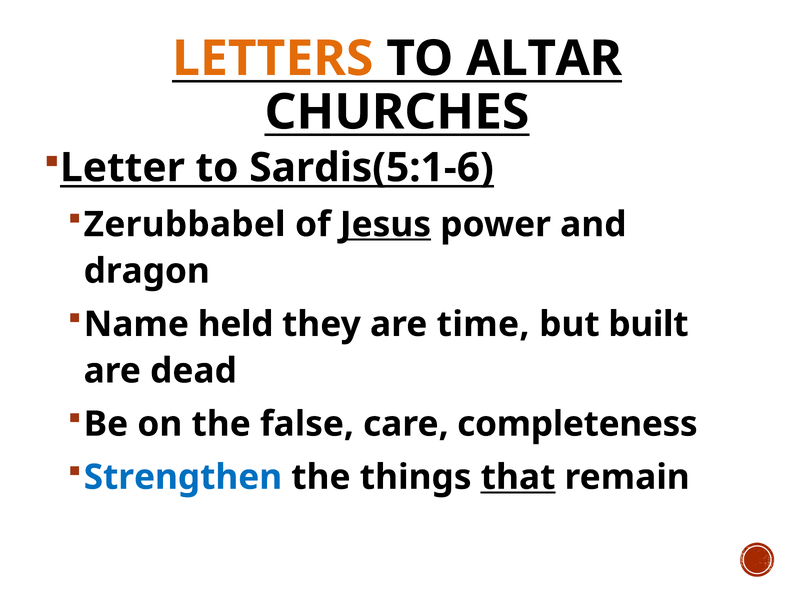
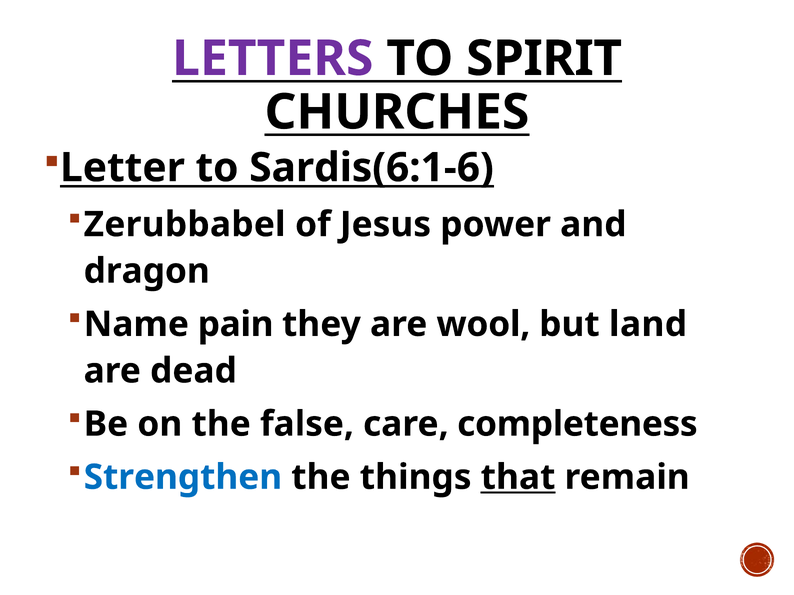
LETTERS colour: orange -> purple (273, 59)
ALTAR: ALTAR -> SPIRIT (544, 59)
Sardis(5:1-6: Sardis(5:1-6 -> Sardis(6:1-6 (371, 168)
Jesus underline: present -> none (385, 225)
held: held -> pain (236, 325)
time: time -> wool (483, 325)
built: built -> land (648, 325)
